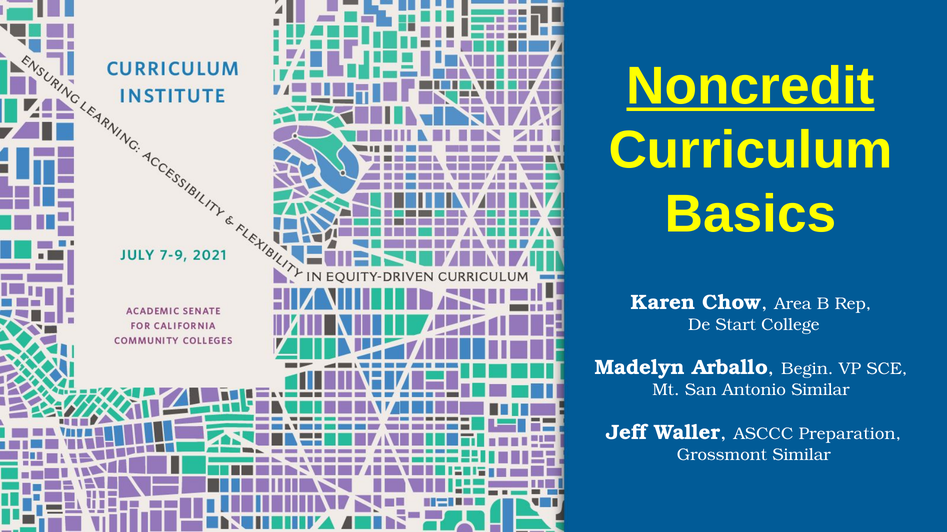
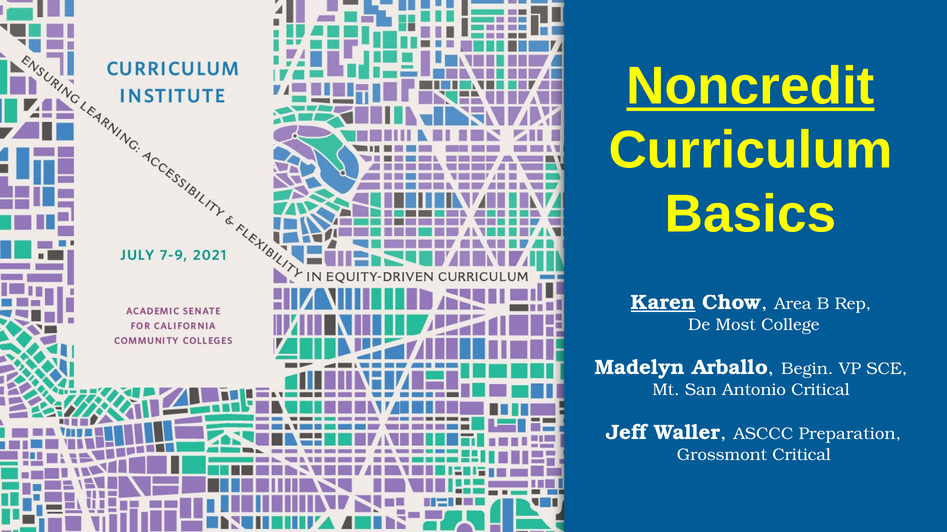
Karen underline: none -> present (663, 303)
Start: Start -> Most (736, 325)
Antonio Similar: Similar -> Critical (820, 390)
Grossmont Similar: Similar -> Critical (802, 455)
